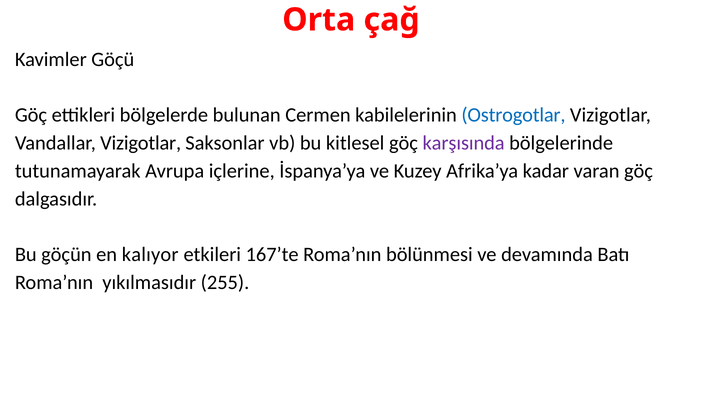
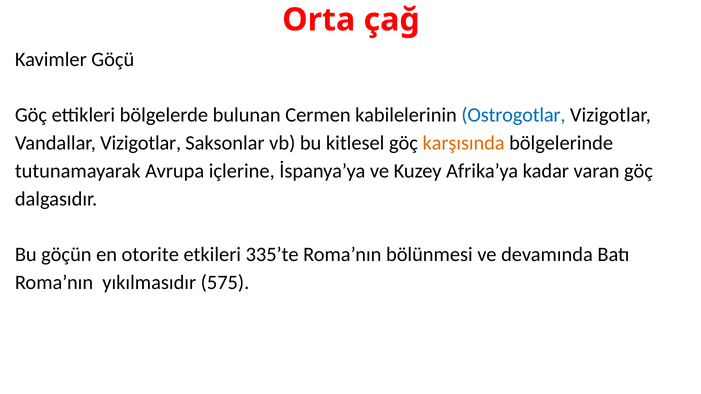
karşısında colour: purple -> orange (464, 143)
kalıyor: kalıyor -> otorite (150, 255)
167’te: 167’te -> 335’te (272, 255)
255: 255 -> 575 (225, 283)
